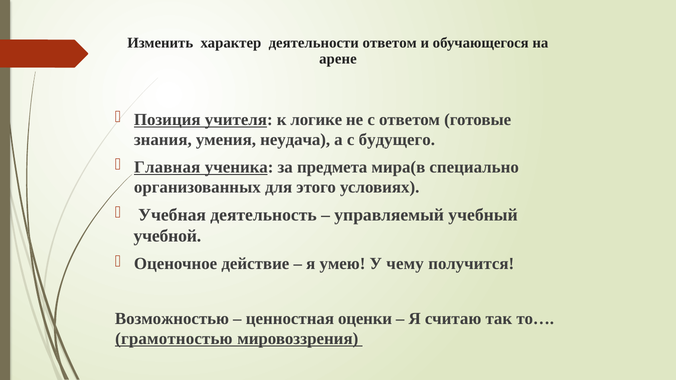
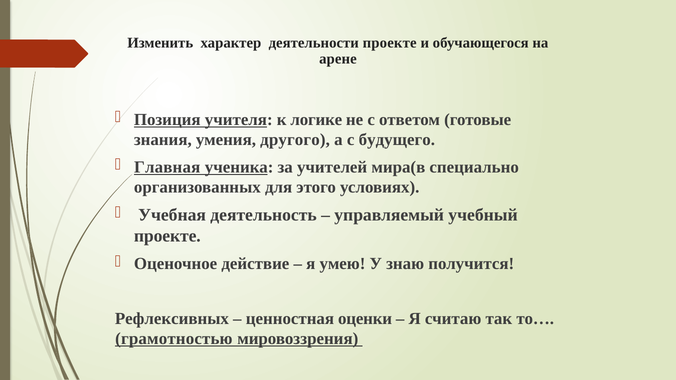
деятельности ответом: ответом -> проекте (390, 43)
неудача: неудача -> другого (295, 140)
предмета: предмета -> учителей (332, 167)
учебной: учебной -> проекте (167, 236)
чему: чему -> знаю (405, 264)
Возможностью: Возможностью -> Рефлексивных (172, 319)
